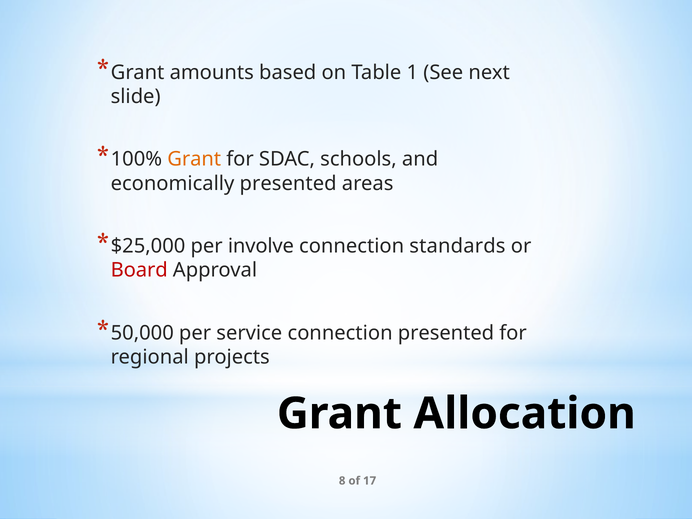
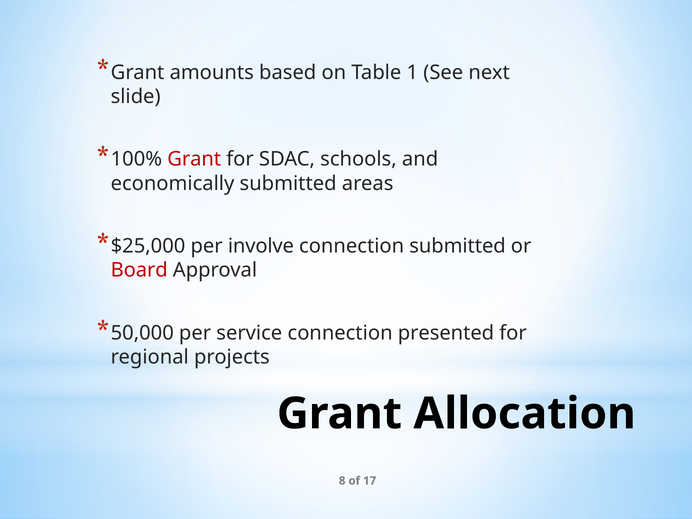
Grant colour: orange -> red (194, 159)
economically presented: presented -> submitted (288, 183)
connection standards: standards -> submitted (458, 246)
